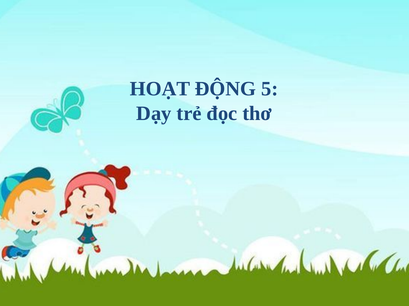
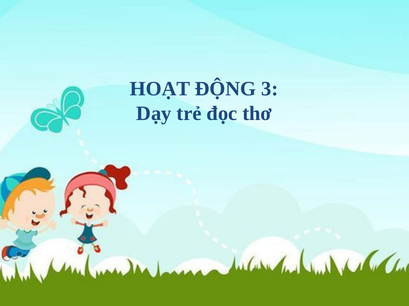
5: 5 -> 3 (270, 89)
